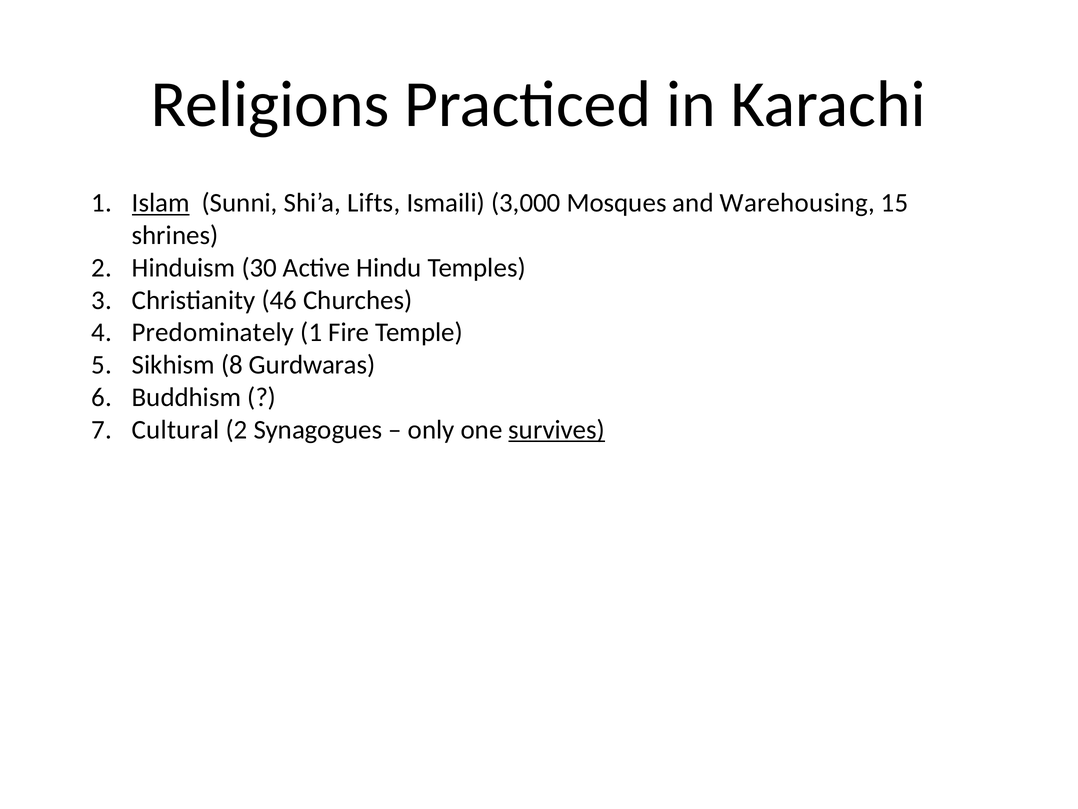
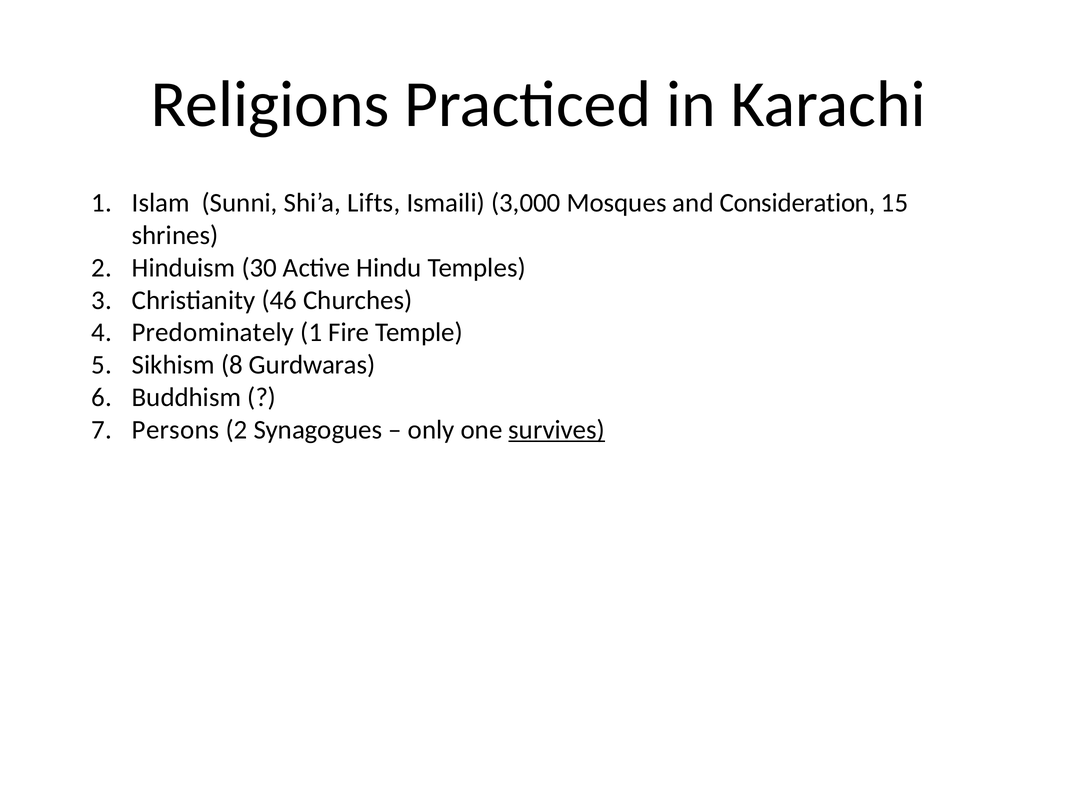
Islam underline: present -> none (161, 203)
Warehousing: Warehousing -> Consideration (798, 203)
Cultural: Cultural -> Persons (176, 429)
